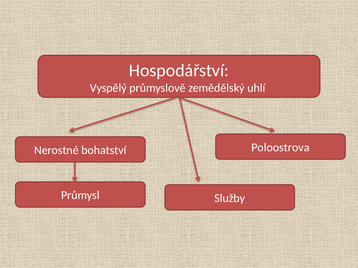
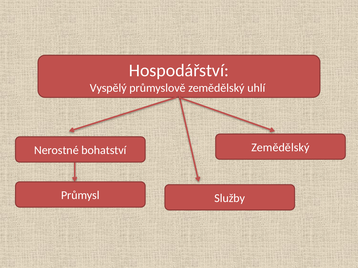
Poloostrova: Poloostrova -> Zemědělský (280, 148)
